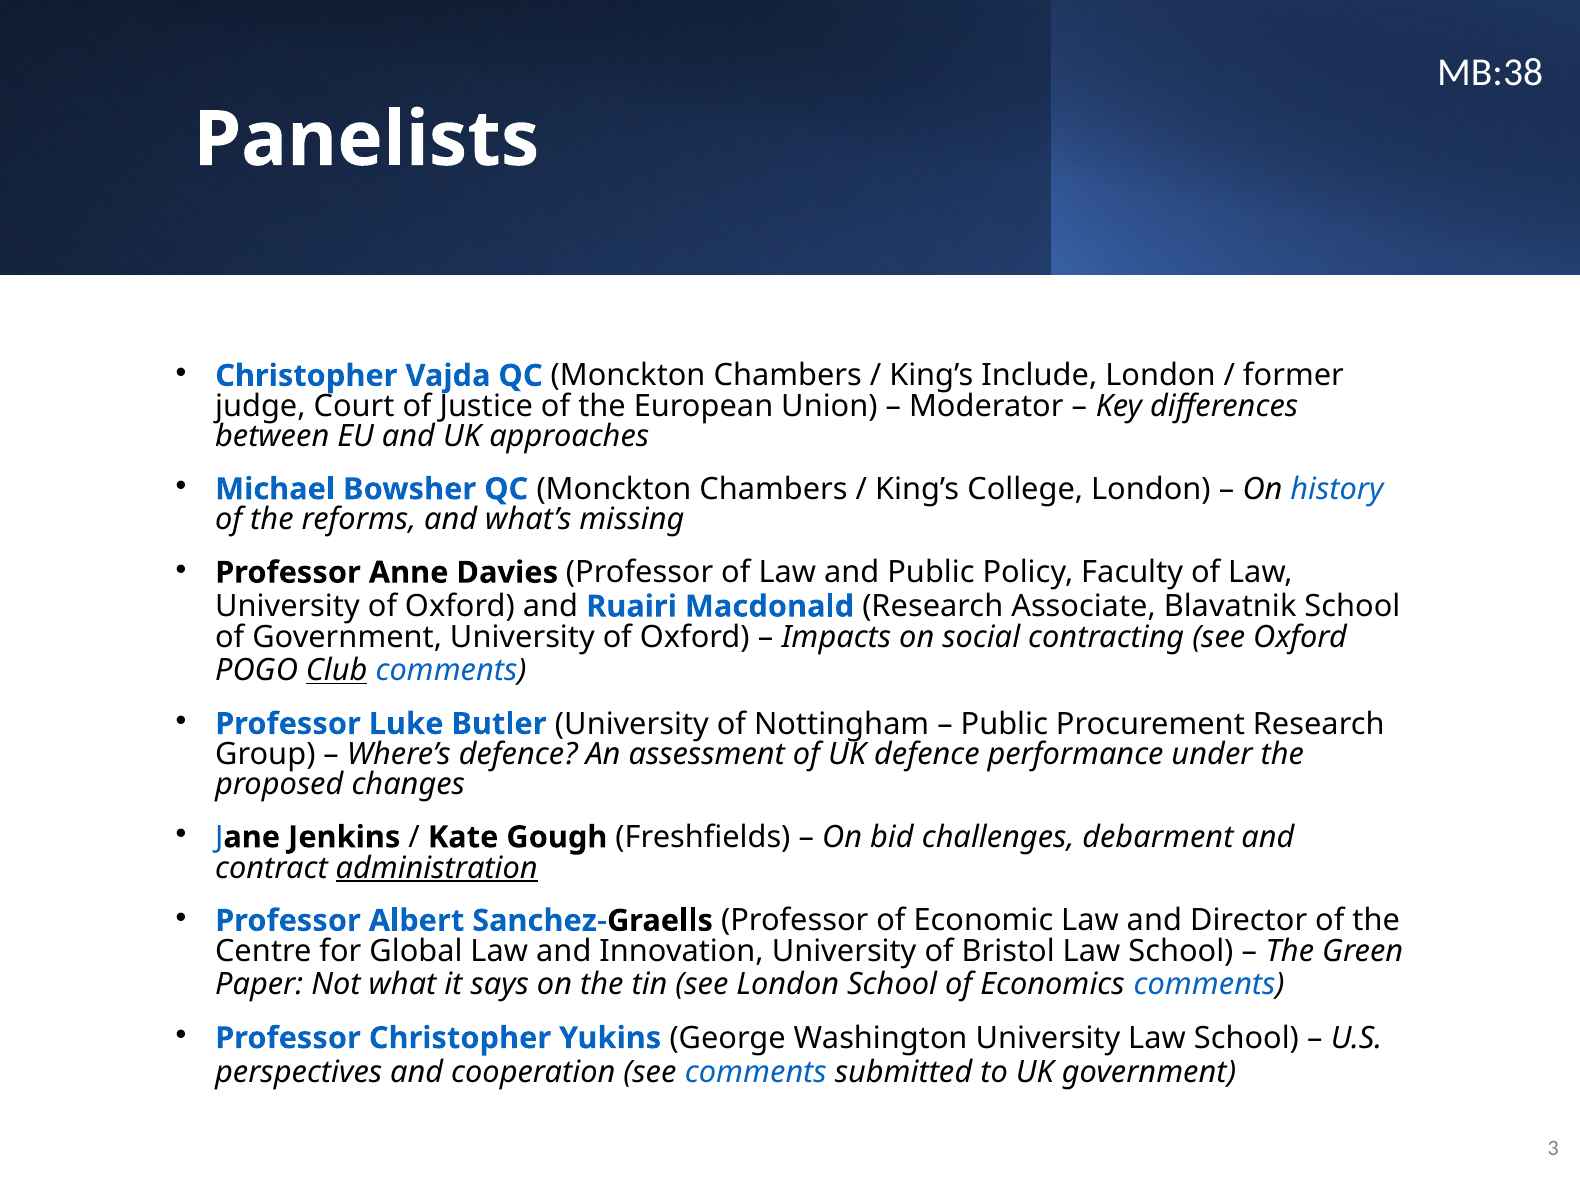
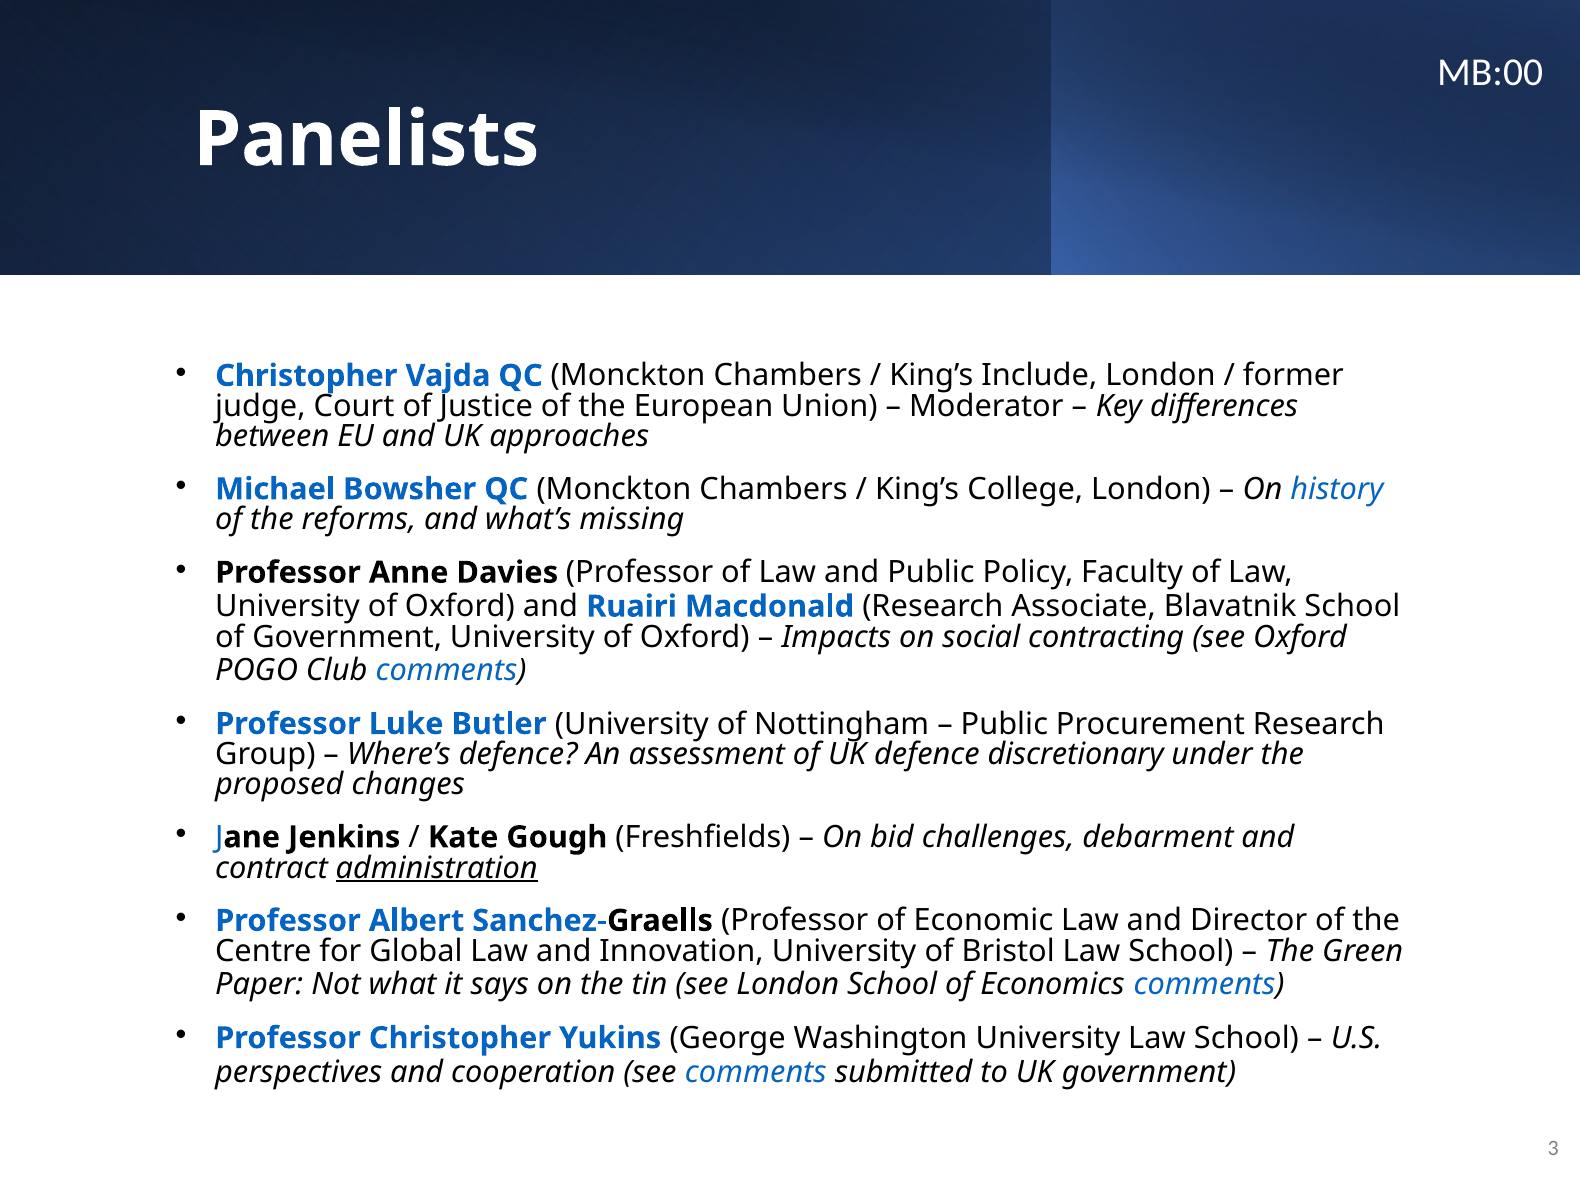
MB:38: MB:38 -> MB:00 (1490, 73)
Club underline: present -> none (337, 670)
performance: performance -> discretionary (1076, 755)
